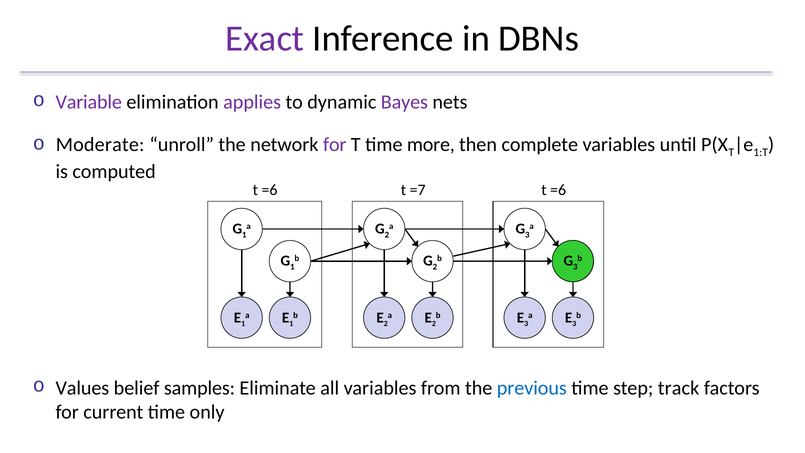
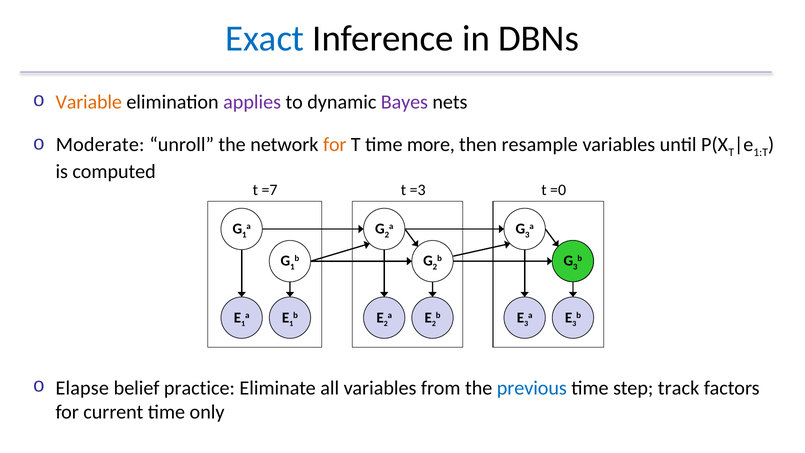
Exact colour: purple -> blue (265, 39)
Variable colour: purple -> orange (89, 102)
for colour: purple -> orange (335, 144)
complete: complete -> resample (540, 144)
=6: =6 -> =7 (270, 190)
=7: =7 -> =3 (418, 190)
=6: =6 -> =0 (558, 190)
Values: Values -> Elapse (82, 388)
samples: samples -> practice (199, 388)
